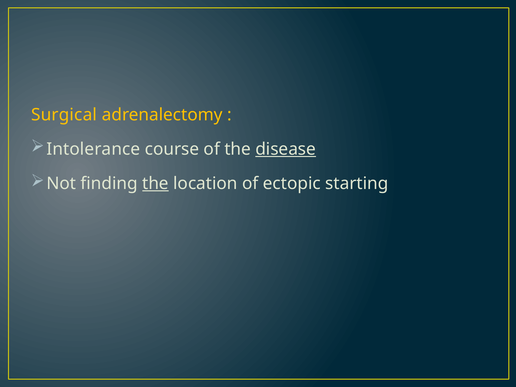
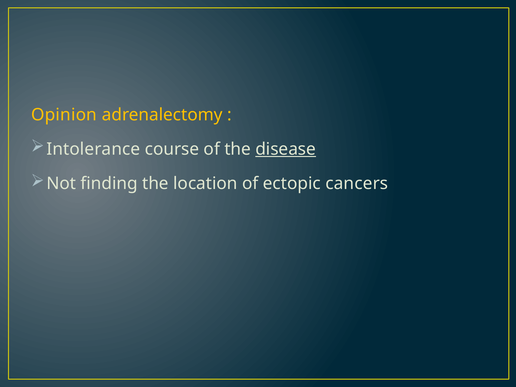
Surgical: Surgical -> Opinion (64, 115)
the underline: present -> none (155, 184)
starting: starting -> cancers (357, 184)
